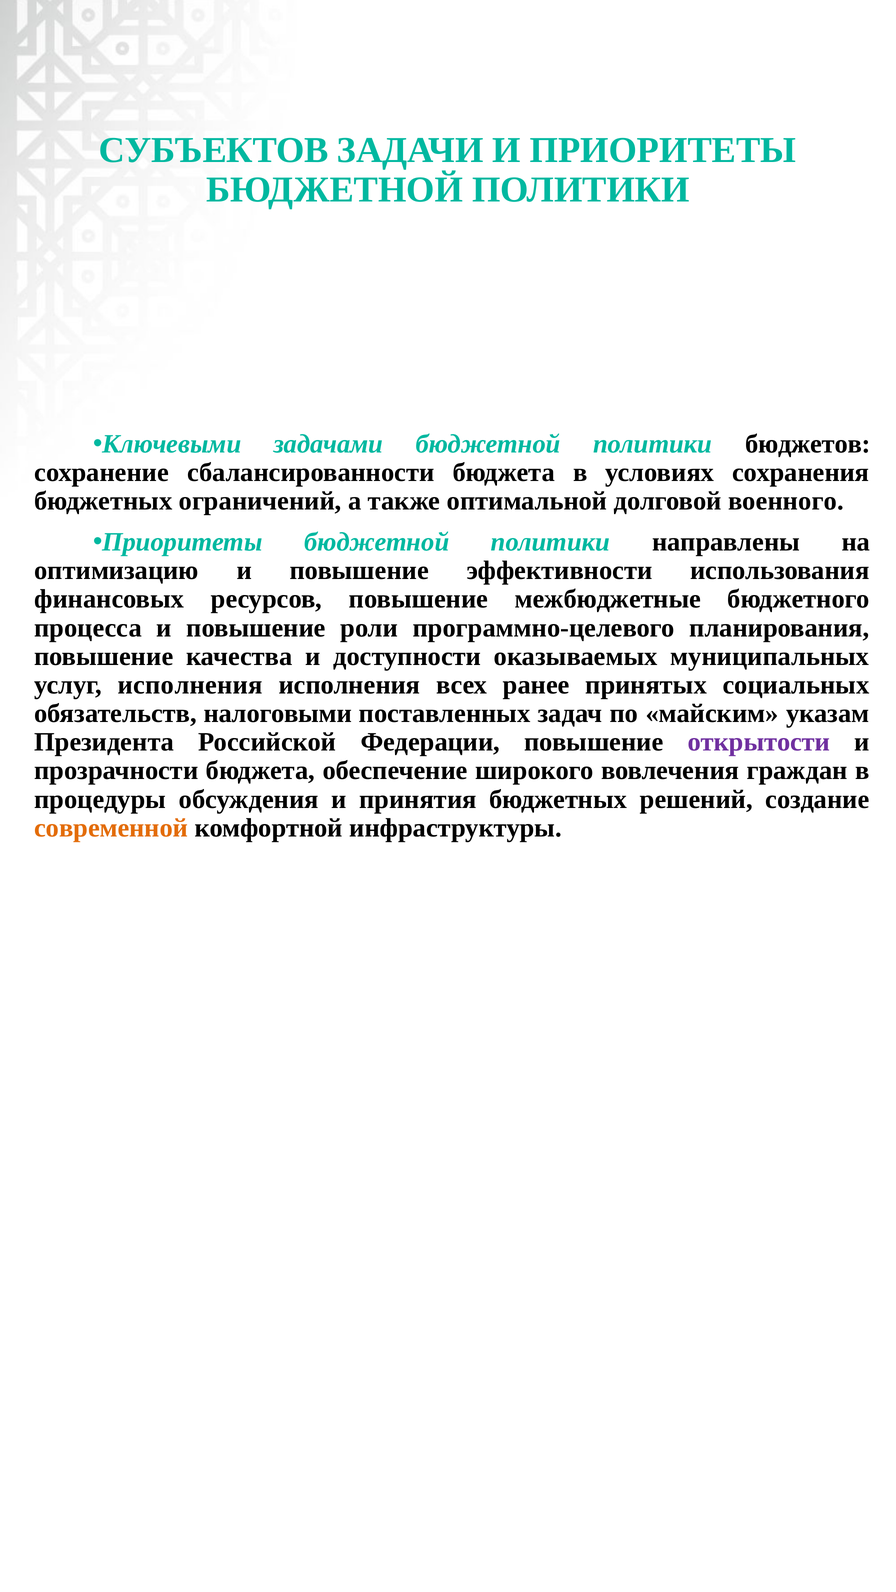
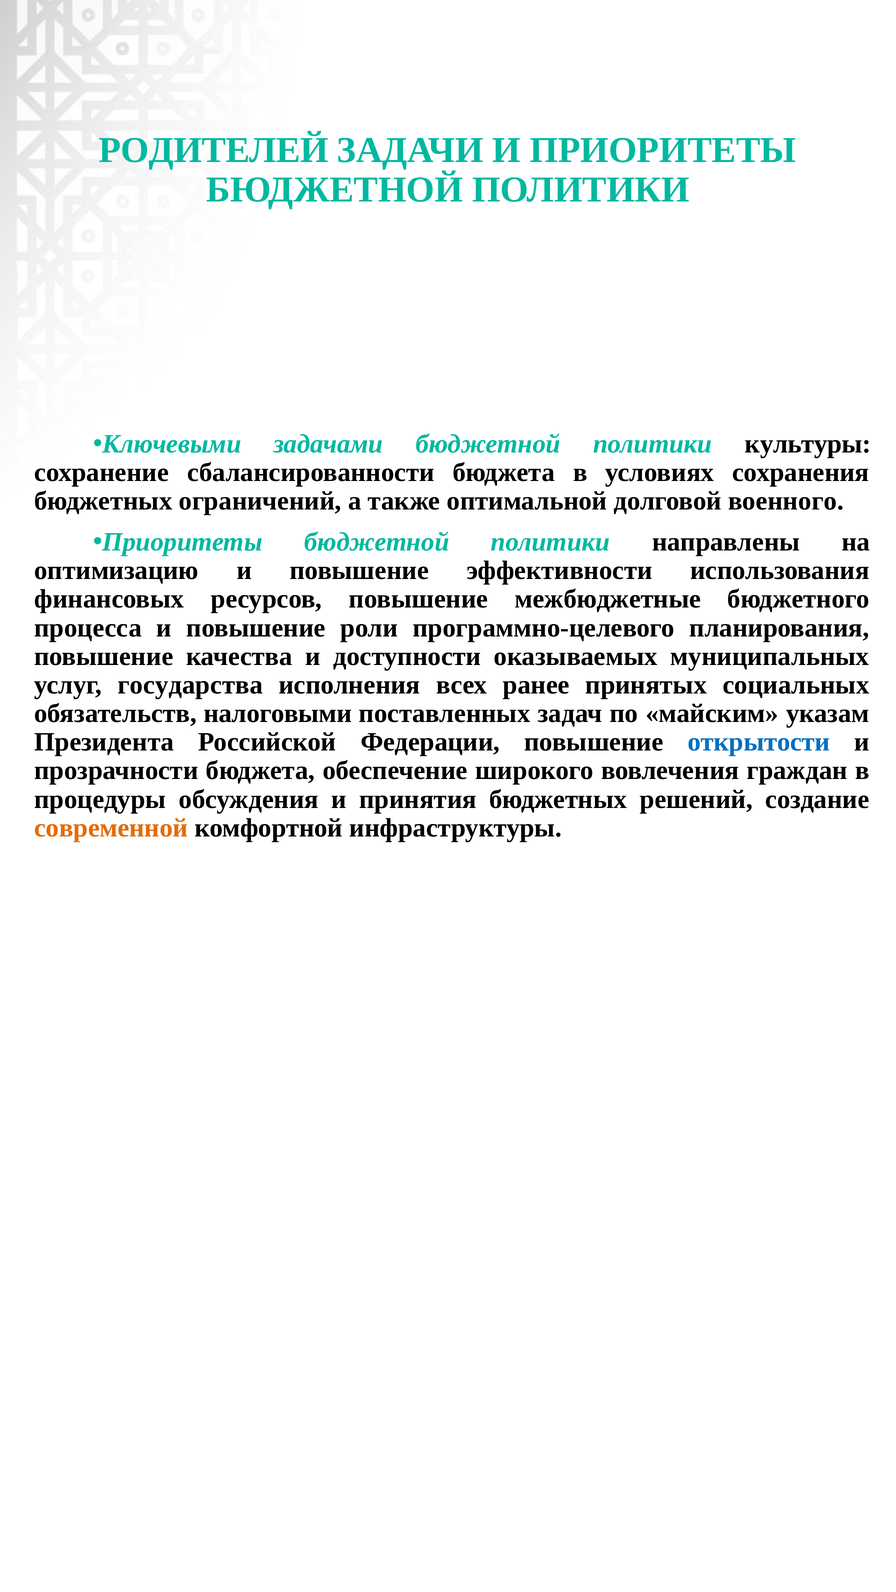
СУБЪЕКТОВ: СУБЪЕКТОВ -> РОДИТЕЛЕЙ (214, 150)
бюджетов: бюджетов -> культуры (808, 444)
услуг исполнения: исполнения -> государства (190, 685)
открытости colour: purple -> blue (759, 743)
